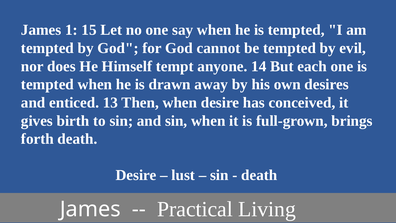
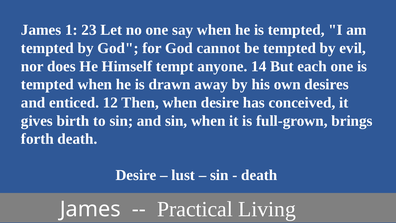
15: 15 -> 23 (89, 30)
13: 13 -> 12 (110, 102)
